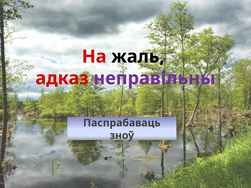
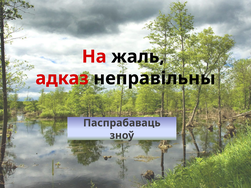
неправільны colour: purple -> black (154, 78)
